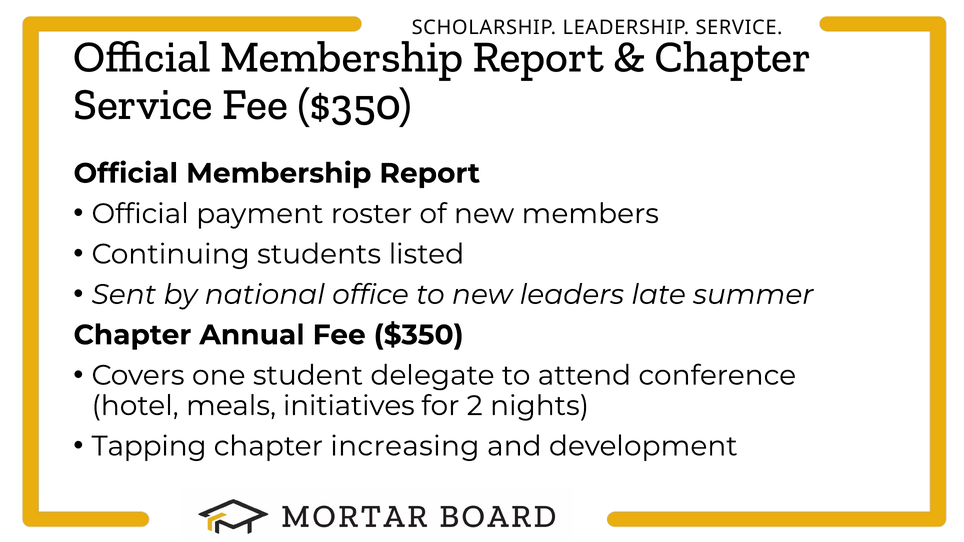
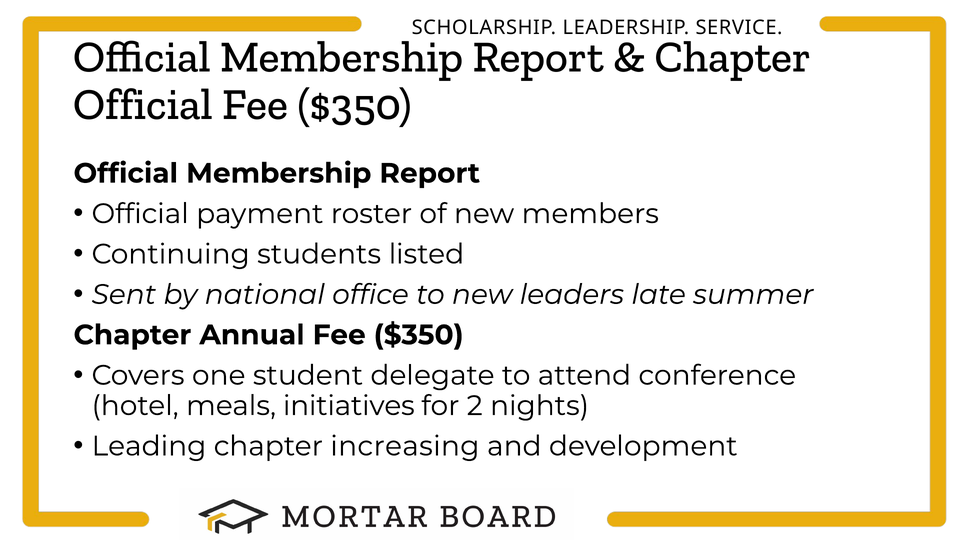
Service: Service -> Official (143, 105)
Tapping: Tapping -> Leading (149, 446)
